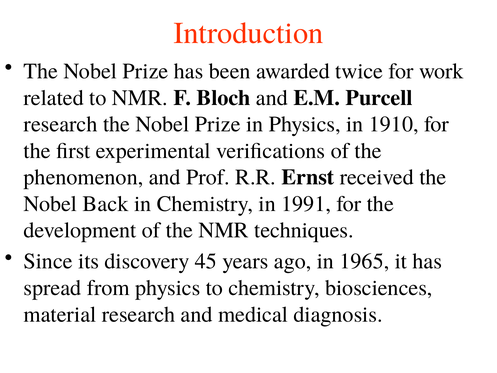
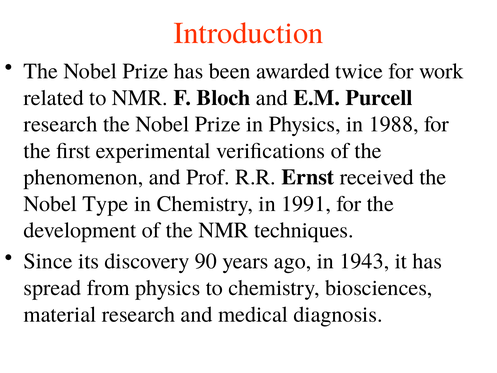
1910: 1910 -> 1988 (394, 124)
Back: Back -> Type (106, 204)
45: 45 -> 90 (206, 261)
1965: 1965 -> 1943 (364, 261)
